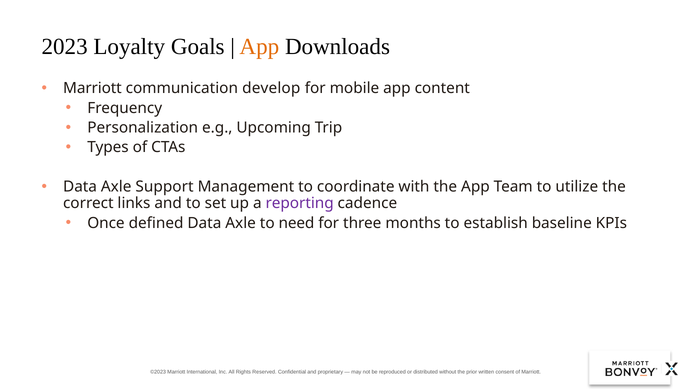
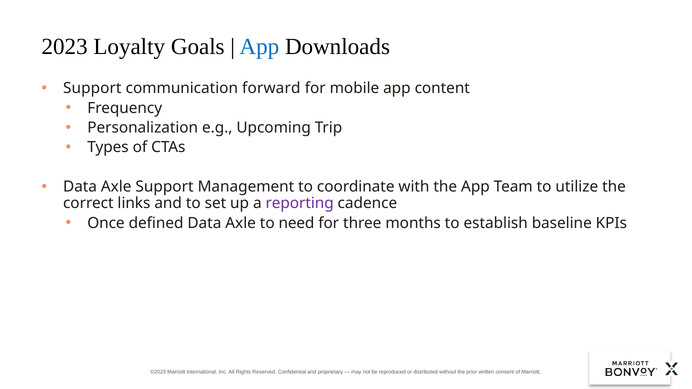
App colour: orange -> blue (259, 47)
Marriott: Marriott -> Support (92, 88)
develop: develop -> forward (271, 88)
